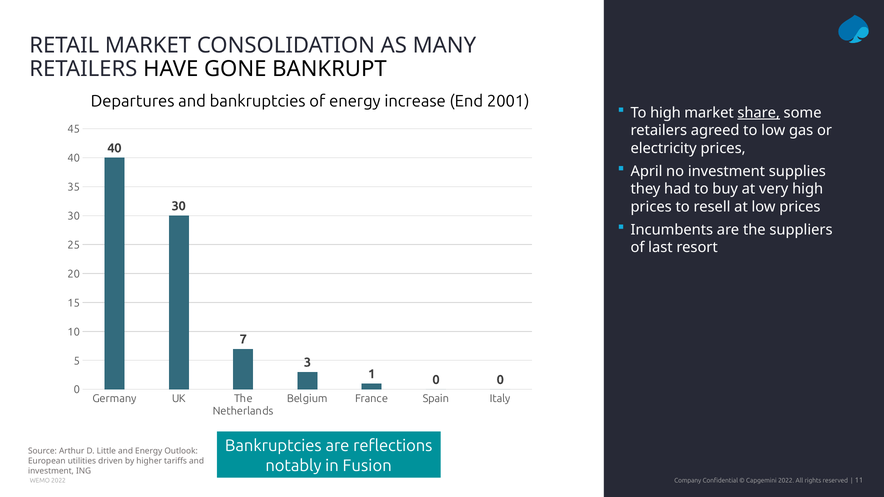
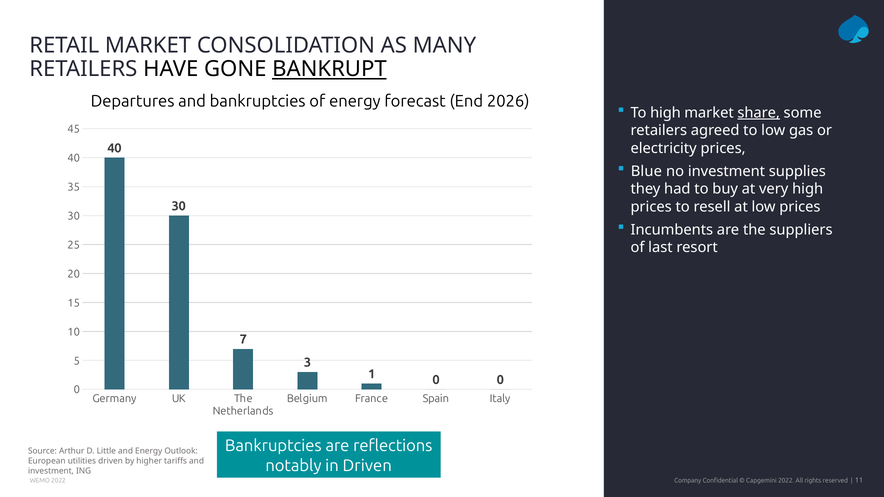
BANKRUPT underline: none -> present (329, 69)
increase: increase -> forecast (415, 101)
2001: 2001 -> 2026 (508, 101)
April: April -> Blue (646, 171)
in Fusion: Fusion -> Driven (367, 466)
